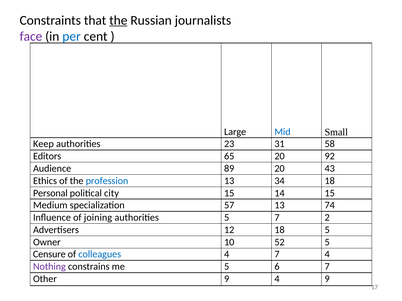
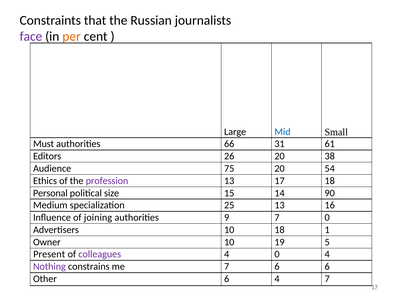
the underline: present -> none (118, 20)
per colour: blue -> orange (72, 36)
Keep: Keep -> Must (44, 144)
23: 23 -> 66 (229, 144)
58: 58 -> 61 (330, 144)
65: 65 -> 26 (229, 157)
92: 92 -> 38 (330, 157)
89: 89 -> 75 (229, 169)
43: 43 -> 54 (330, 169)
profession colour: blue -> purple (107, 181)
13 34: 34 -> 17 (280, 181)
city: city -> size (112, 193)
14 15: 15 -> 90 (330, 193)
57: 57 -> 25 (229, 206)
74: 74 -> 16 (330, 206)
authorities 5: 5 -> 9 (227, 218)
7 2: 2 -> 0 (327, 218)
Advertisers 12: 12 -> 10 (229, 230)
18 5: 5 -> 1 (327, 230)
52: 52 -> 19 (280, 242)
Censure: Censure -> Present (49, 255)
colleagues colour: blue -> purple (100, 255)
4 7: 7 -> 0 (277, 255)
me 5: 5 -> 7 (227, 267)
6 7: 7 -> 6 (327, 267)
Other 9: 9 -> 6 (227, 279)
4 9: 9 -> 7 (327, 279)
